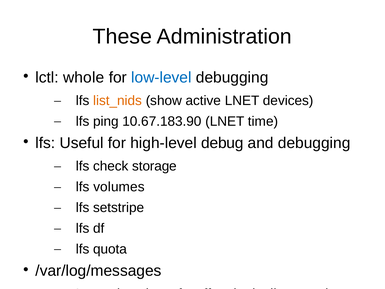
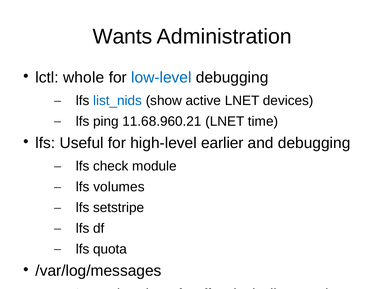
These: These -> Wants (122, 36)
list_nids colour: orange -> blue (118, 100)
10.67.183.90: 10.67.183.90 -> 11.68.960.21 (162, 121)
debug: debug -> earlier (222, 143)
storage: storage -> module (154, 166)
